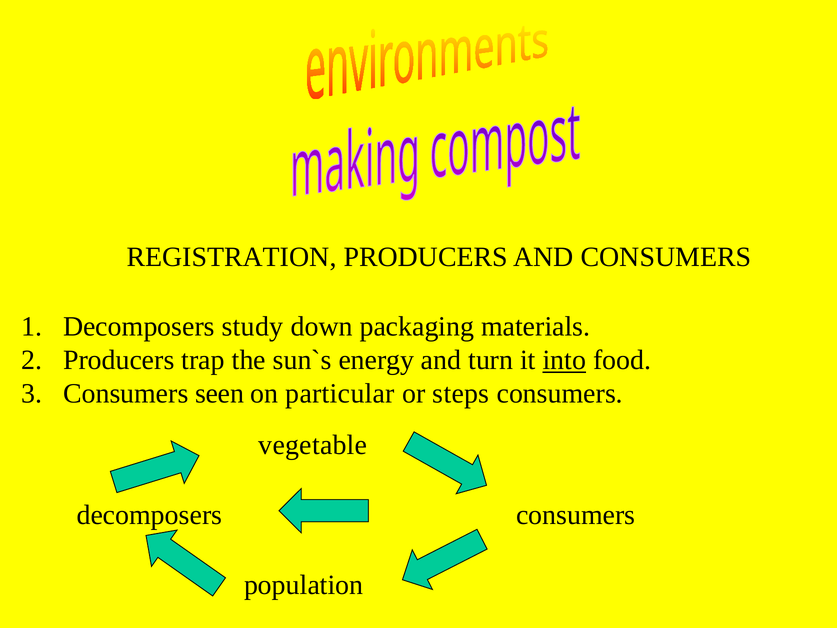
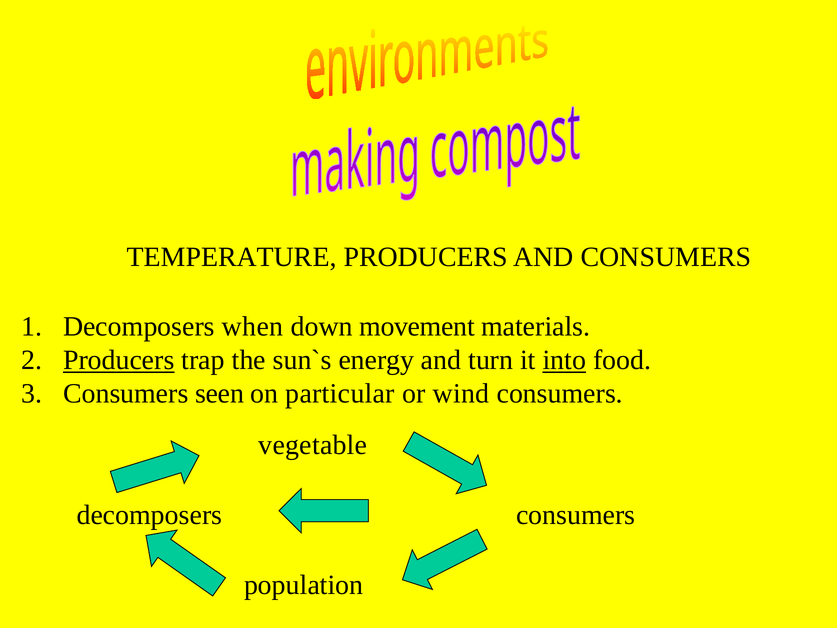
REGISTRATION: REGISTRATION -> TEMPERATURE (232, 257)
study: study -> when (253, 326)
packaging: packaging -> movement (417, 326)
Producers underline: none -> present (119, 360)
steps: steps -> wind (461, 393)
